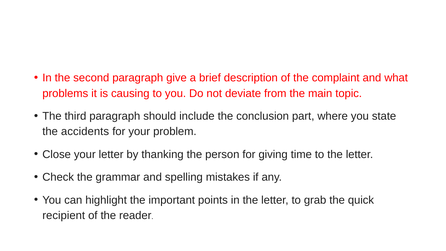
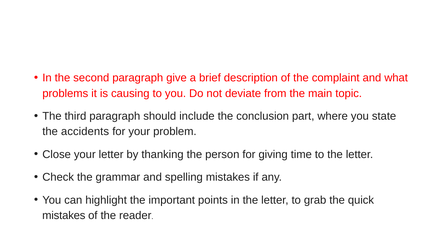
recipient: recipient -> mistakes (64, 215)
